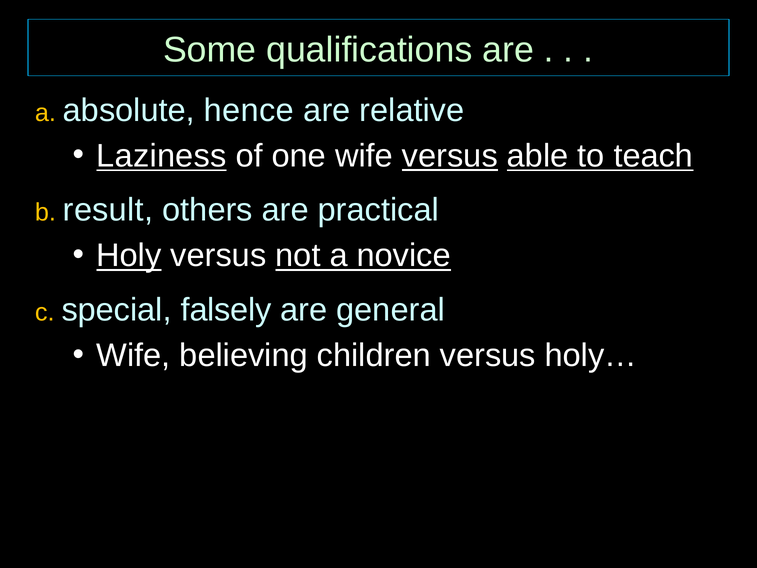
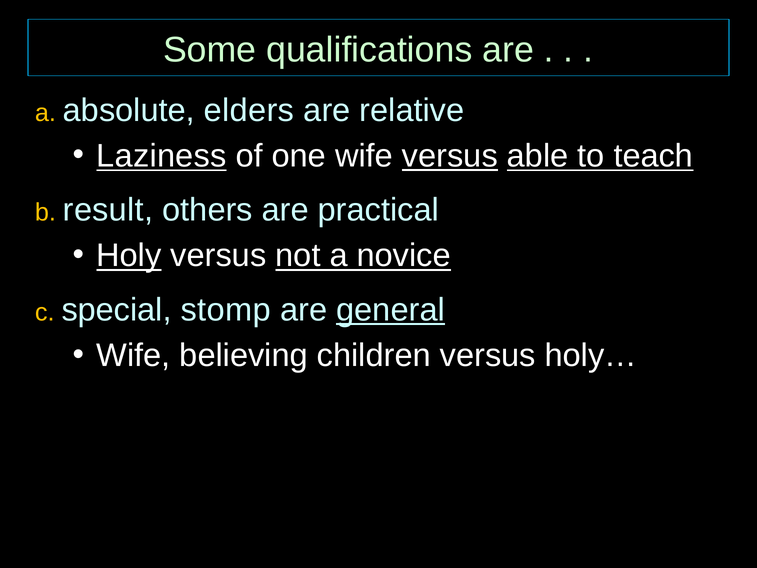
hence: hence -> elders (249, 110)
falsely: falsely -> stomp (226, 310)
general underline: none -> present (391, 310)
